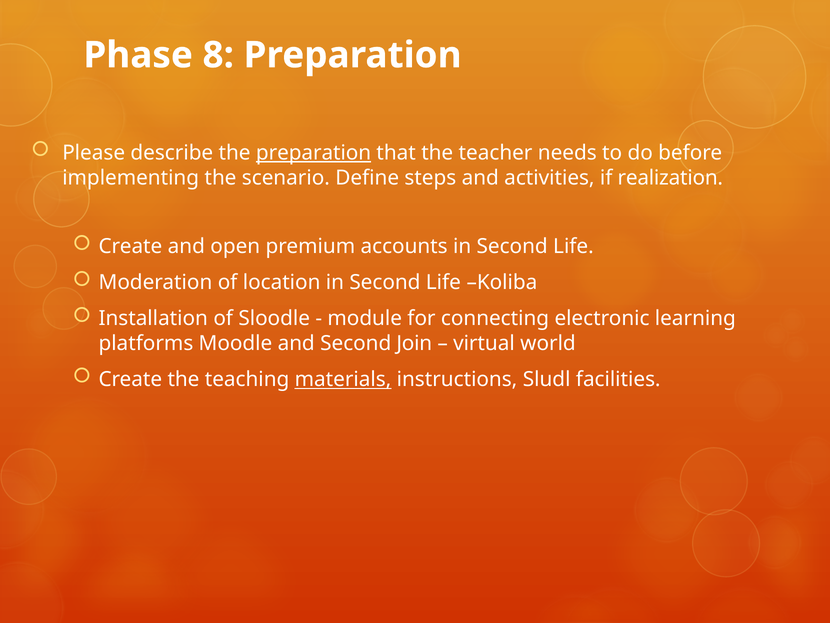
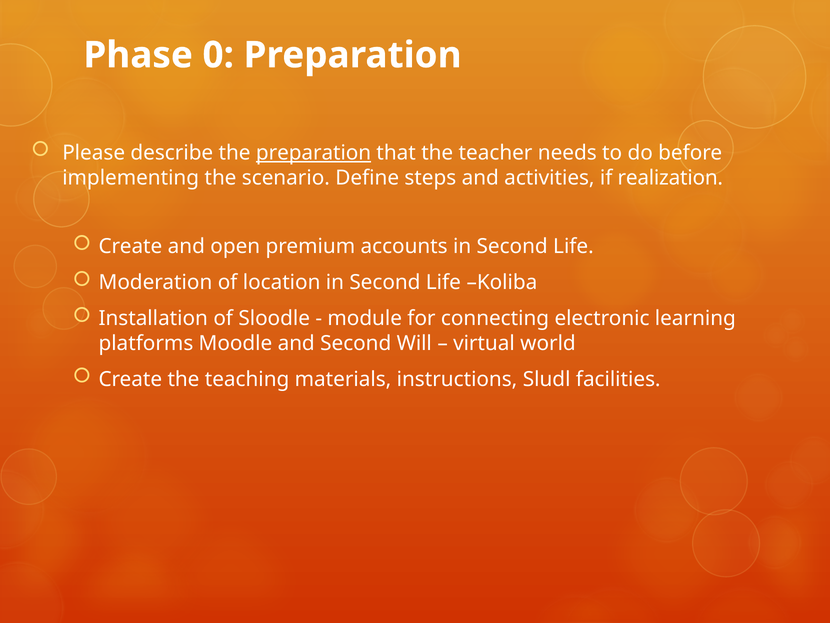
8: 8 -> 0 (218, 55)
Join: Join -> Will (414, 343)
materials underline: present -> none (343, 379)
